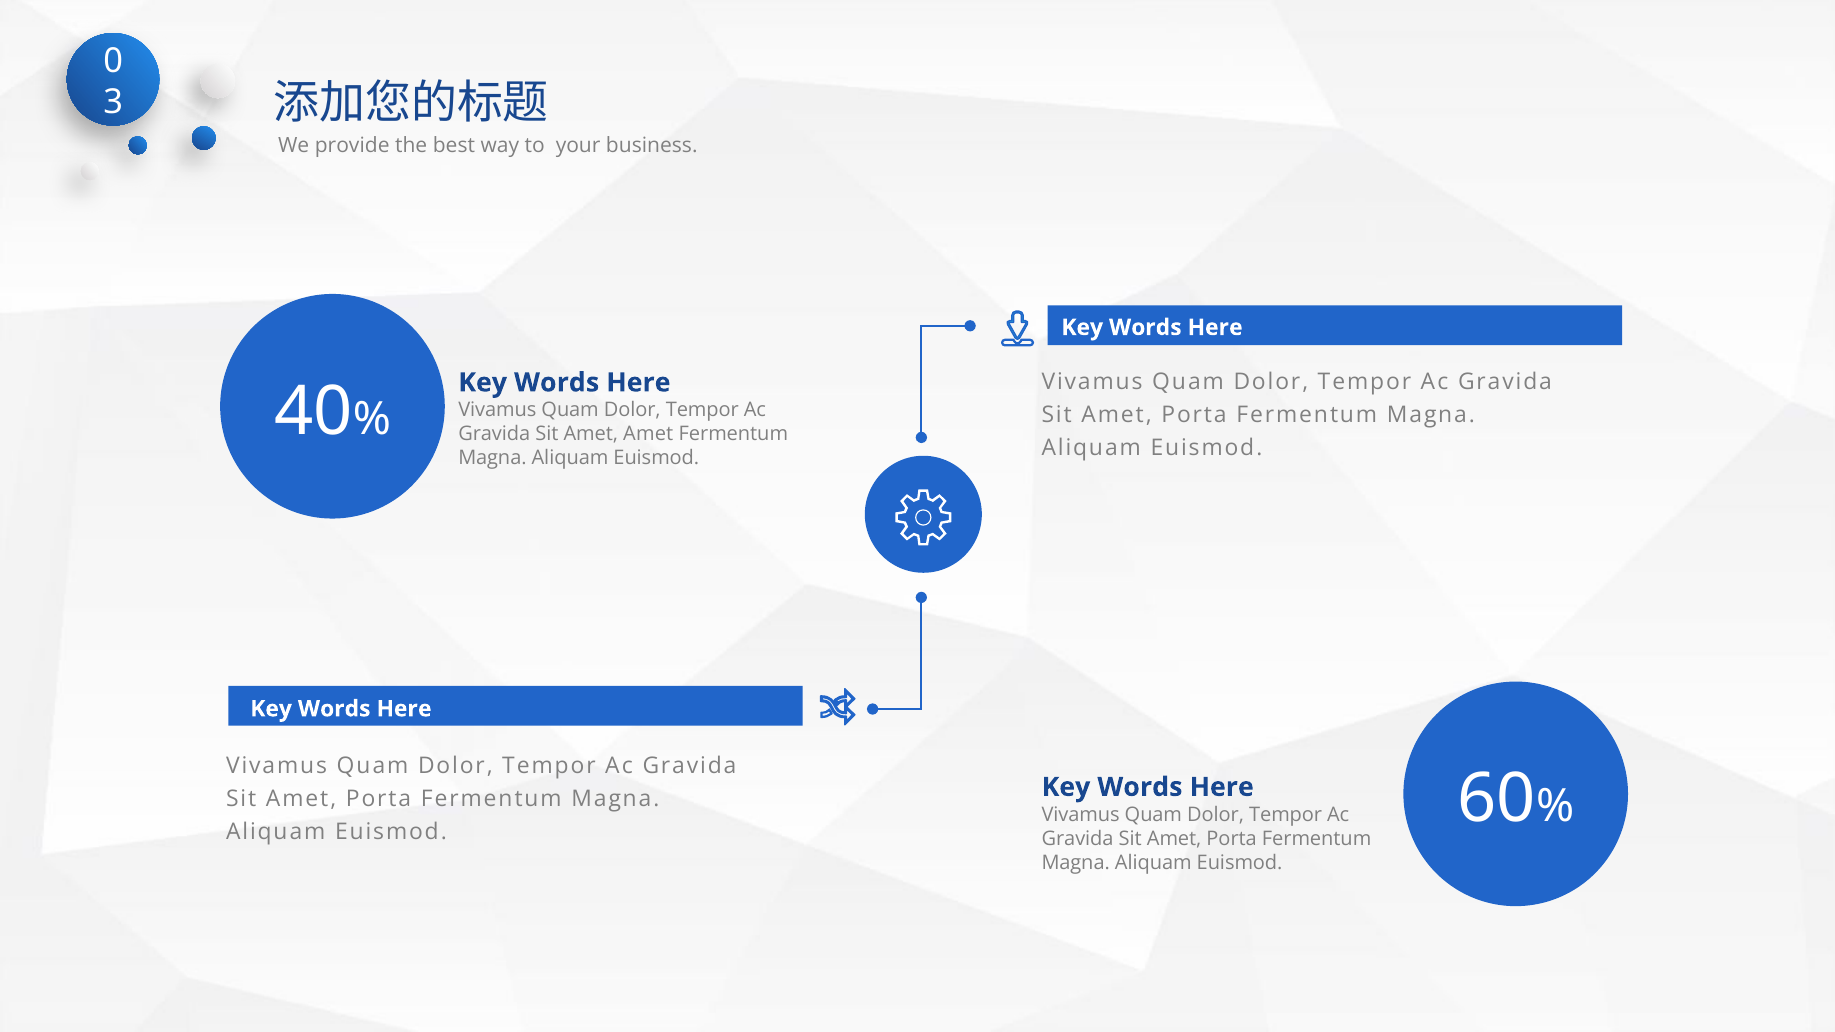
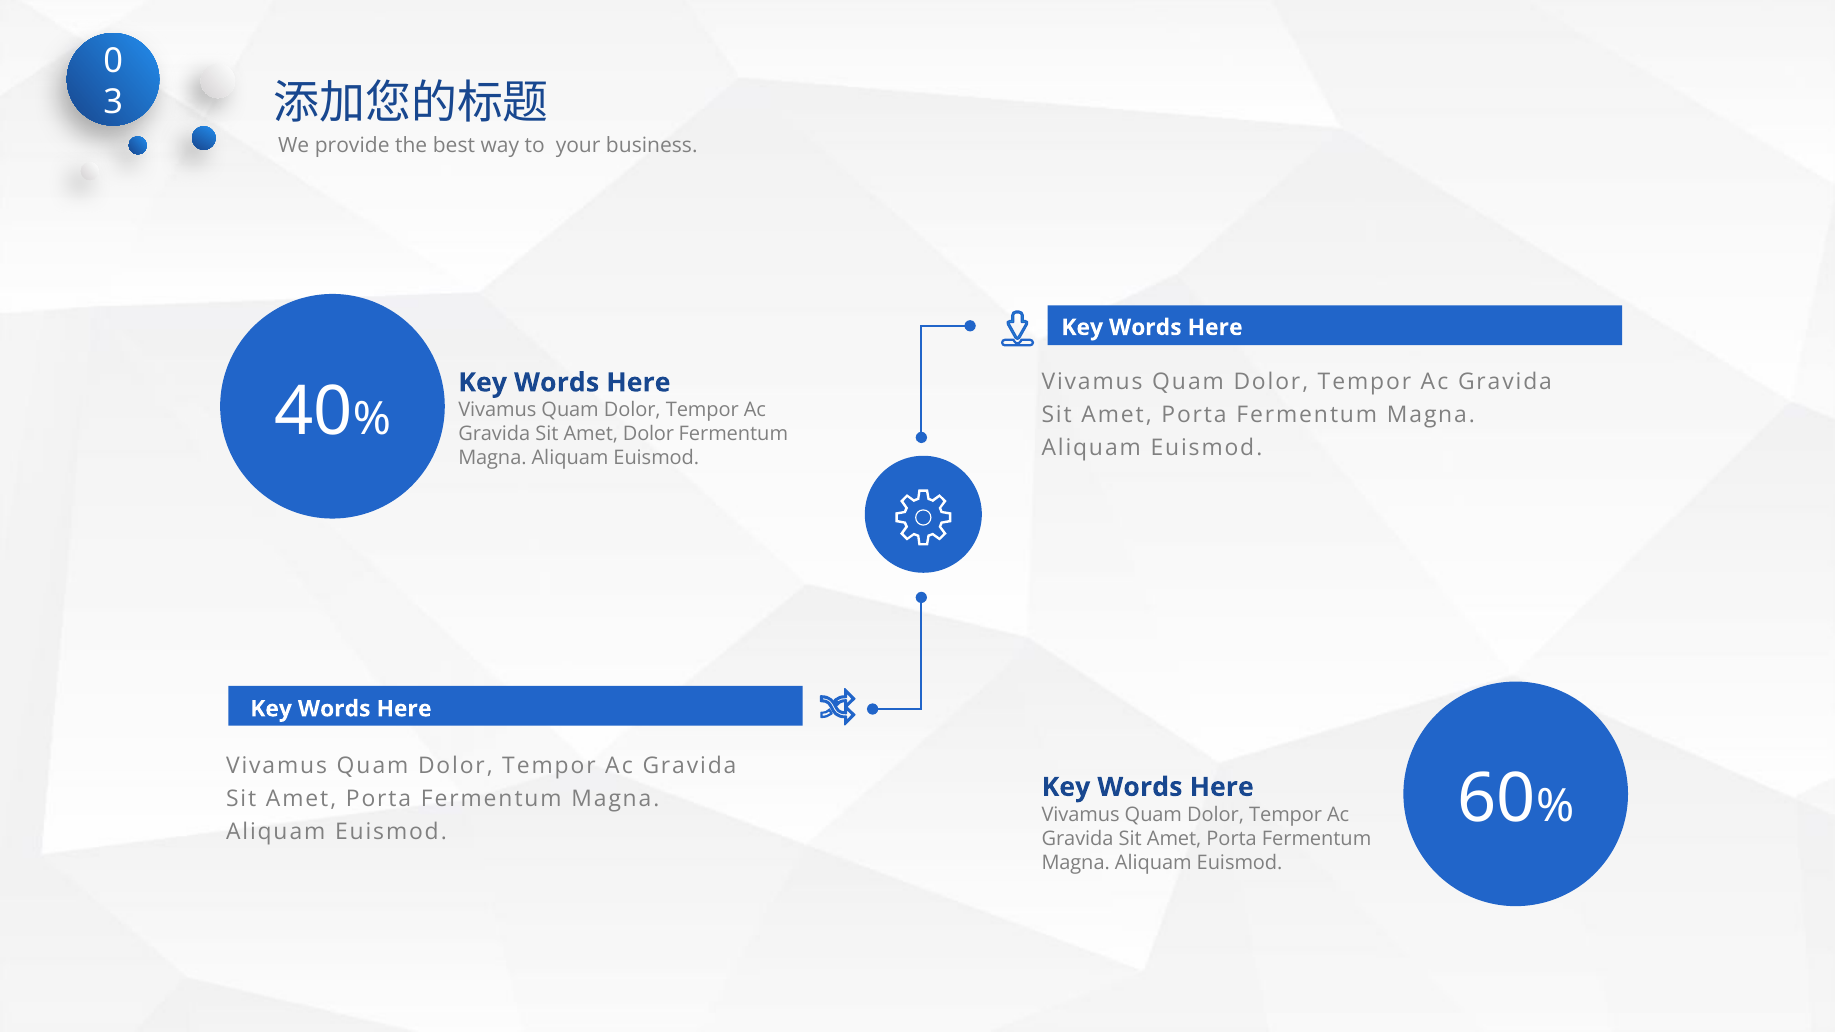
Amet Amet: Amet -> Dolor (648, 434)
